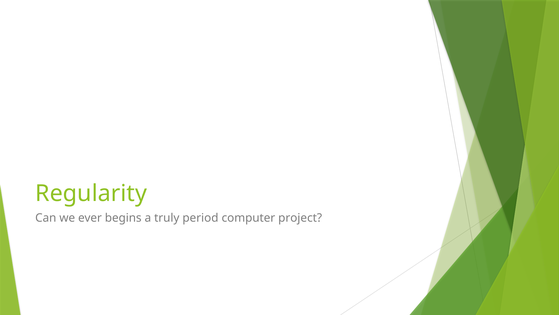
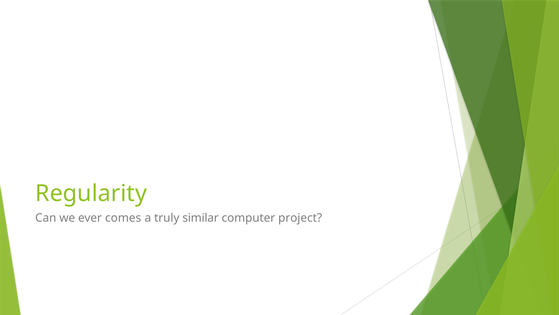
begins: begins -> comes (123, 217)
period: period -> similar (201, 217)
